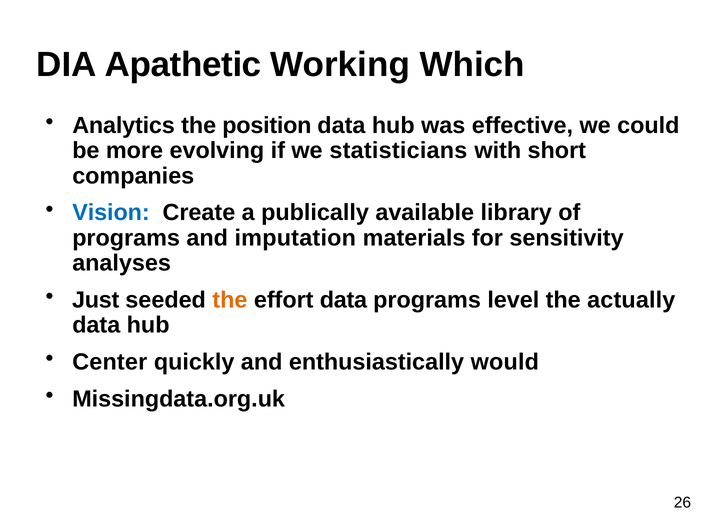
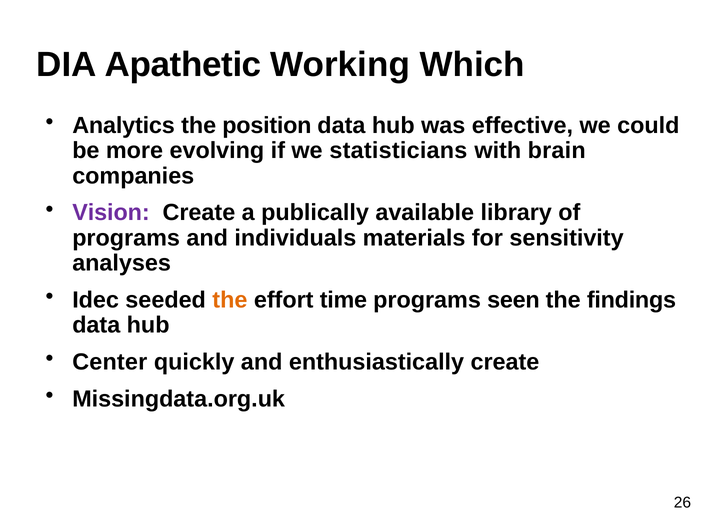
short: short -> brain (557, 151)
Vision colour: blue -> purple (111, 213)
imputation: imputation -> individuals (295, 238)
Just: Just -> Idec (96, 300)
effort data: data -> time (343, 300)
level: level -> seen (513, 300)
actually: actually -> findings (631, 300)
enthusiastically would: would -> create (505, 363)
